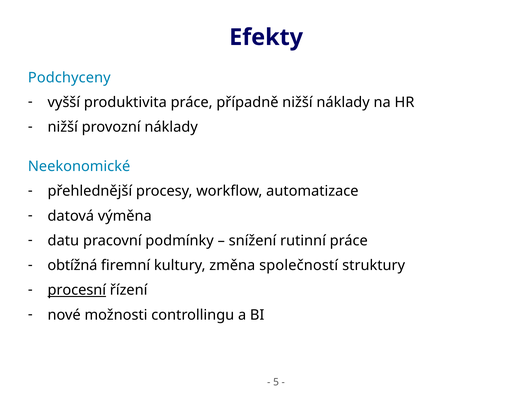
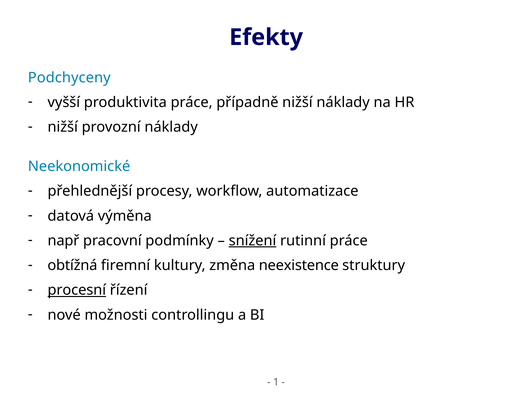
datu: datu -> např (63, 241)
snížení underline: none -> present (252, 241)
společností: společností -> neexistence (299, 265)
5: 5 -> 1 (276, 382)
